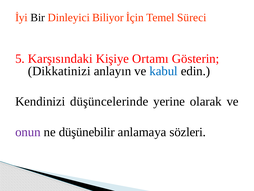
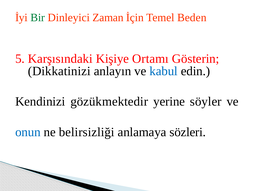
Bir colour: black -> green (38, 18)
Biliyor: Biliyor -> Zaman (108, 18)
Süreci: Süreci -> Beden (192, 18)
düşüncelerinde: düşüncelerinde -> gözükmektedir (109, 101)
olarak: olarak -> söyler (206, 101)
onun colour: purple -> blue (28, 132)
düşünebilir: düşünebilir -> belirsizliği (87, 132)
